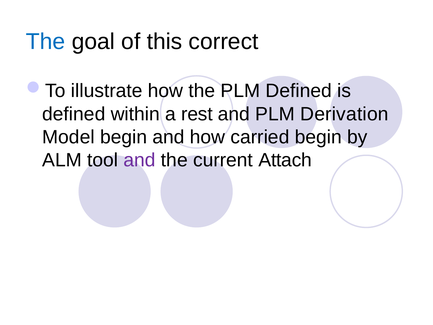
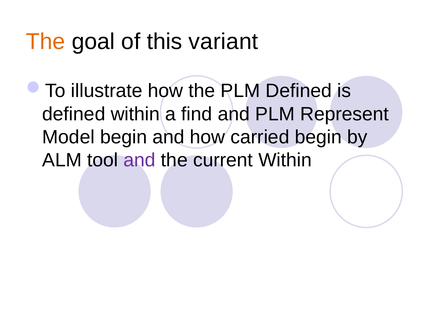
The colour: blue -> orange (46, 42)
correct: correct -> variant (223, 42)
rest: rest -> find (197, 114)
Derivation: Derivation -> Represent (345, 114)
current Attach: Attach -> Within (285, 160)
